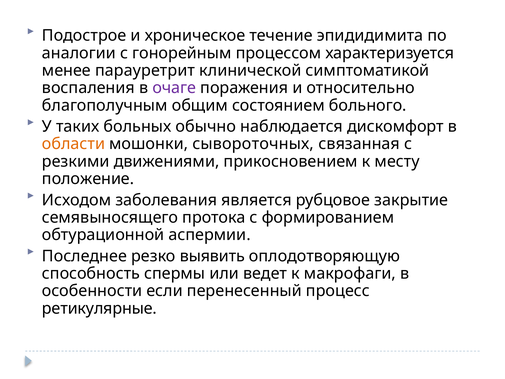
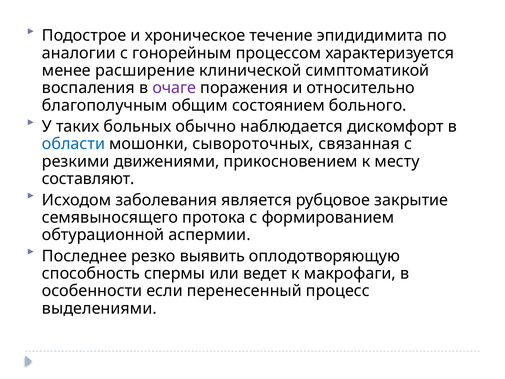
парауретрит: парауретрит -> расширение (145, 70)
области colour: orange -> blue (74, 144)
положение: положение -> составляют (88, 179)
ретикулярные: ретикулярные -> выделениями (99, 308)
